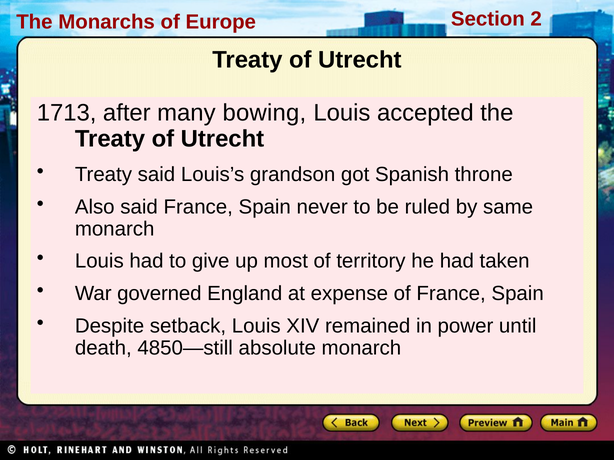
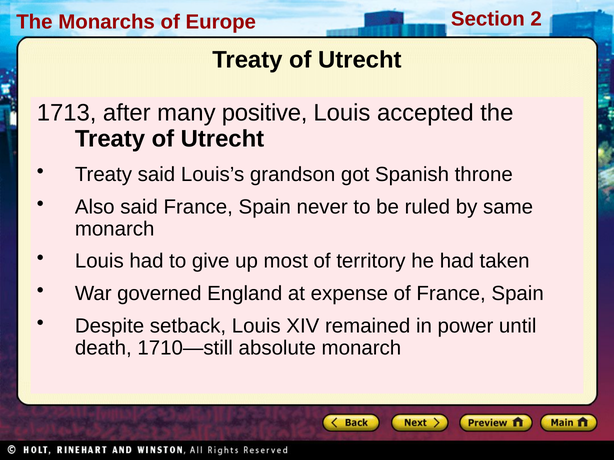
bowing: bowing -> positive (265, 113)
4850—still: 4850—still -> 1710—still (185, 348)
